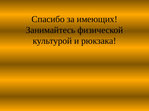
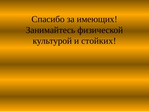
рюкзака: рюкзака -> стойких (99, 41)
